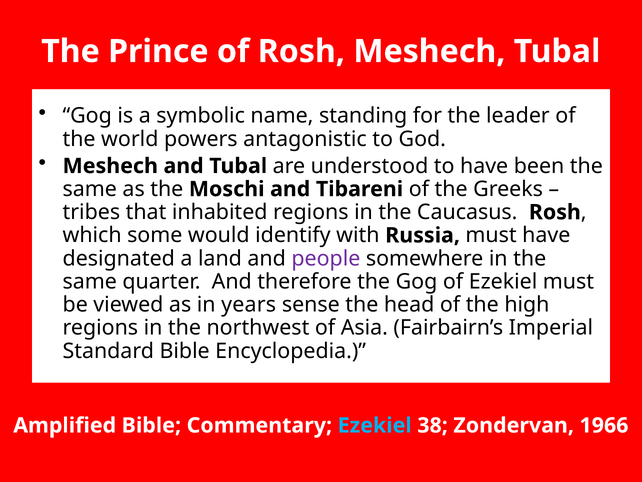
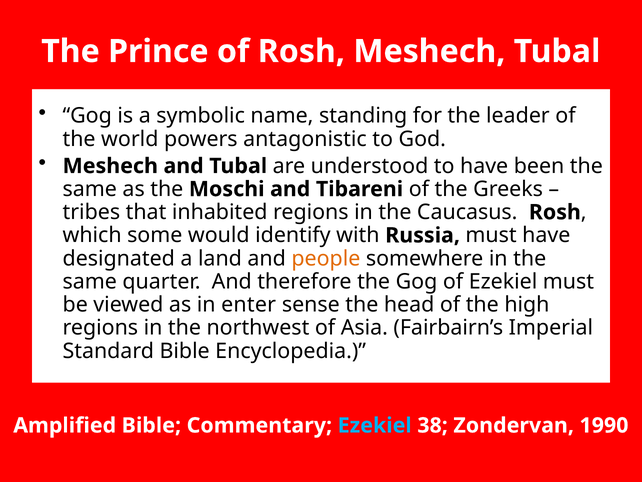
people colour: purple -> orange (326, 258)
years: years -> enter (249, 304)
1966: 1966 -> 1990 (604, 425)
